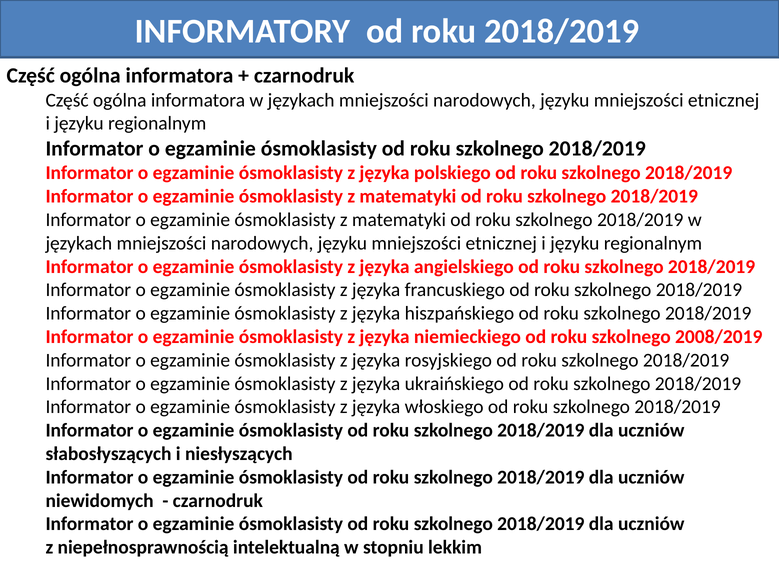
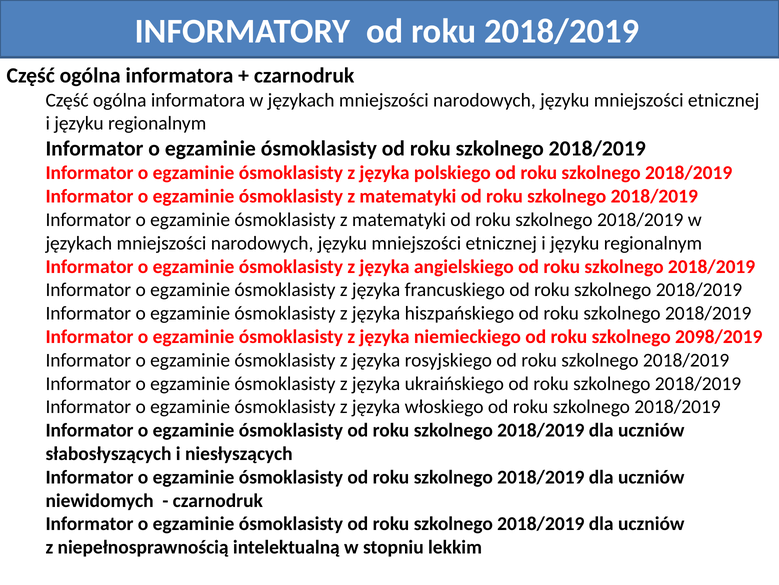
2008/2019: 2008/2019 -> 2098/2019 (719, 336)
